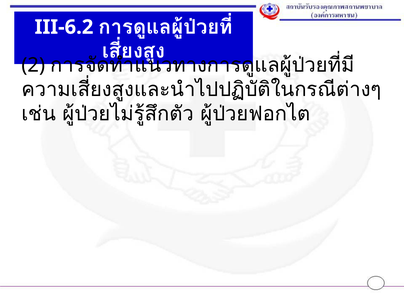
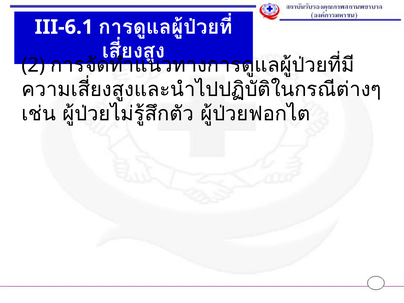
III-6.2: III-6.2 -> III-6.1 (64, 27)
